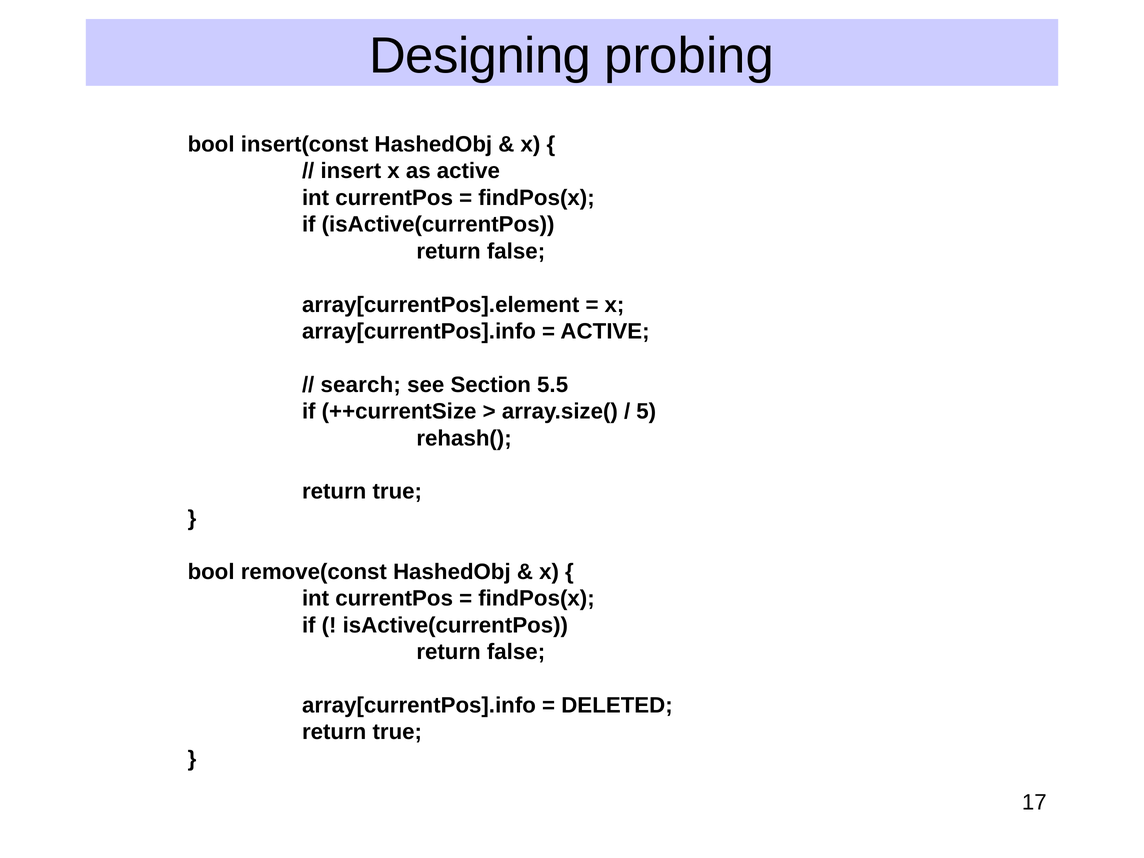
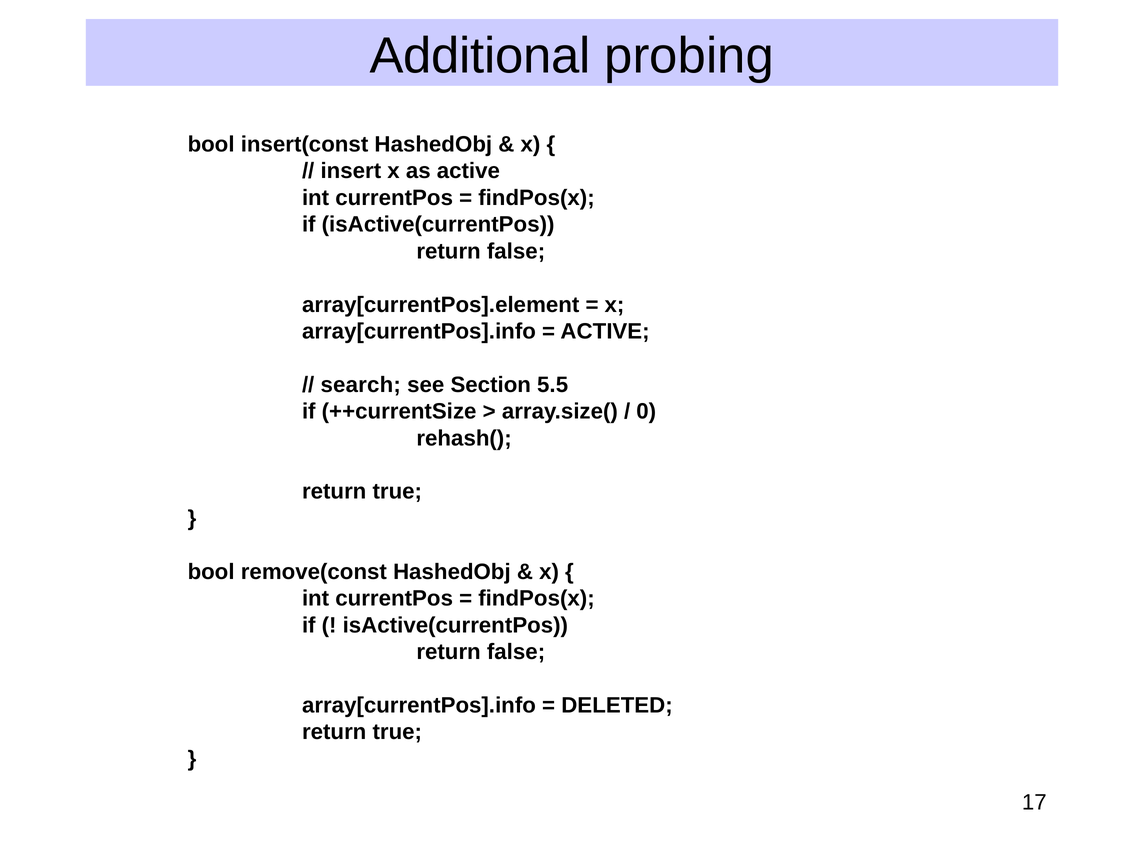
Designing: Designing -> Additional (480, 56)
5: 5 -> 0 (646, 412)
